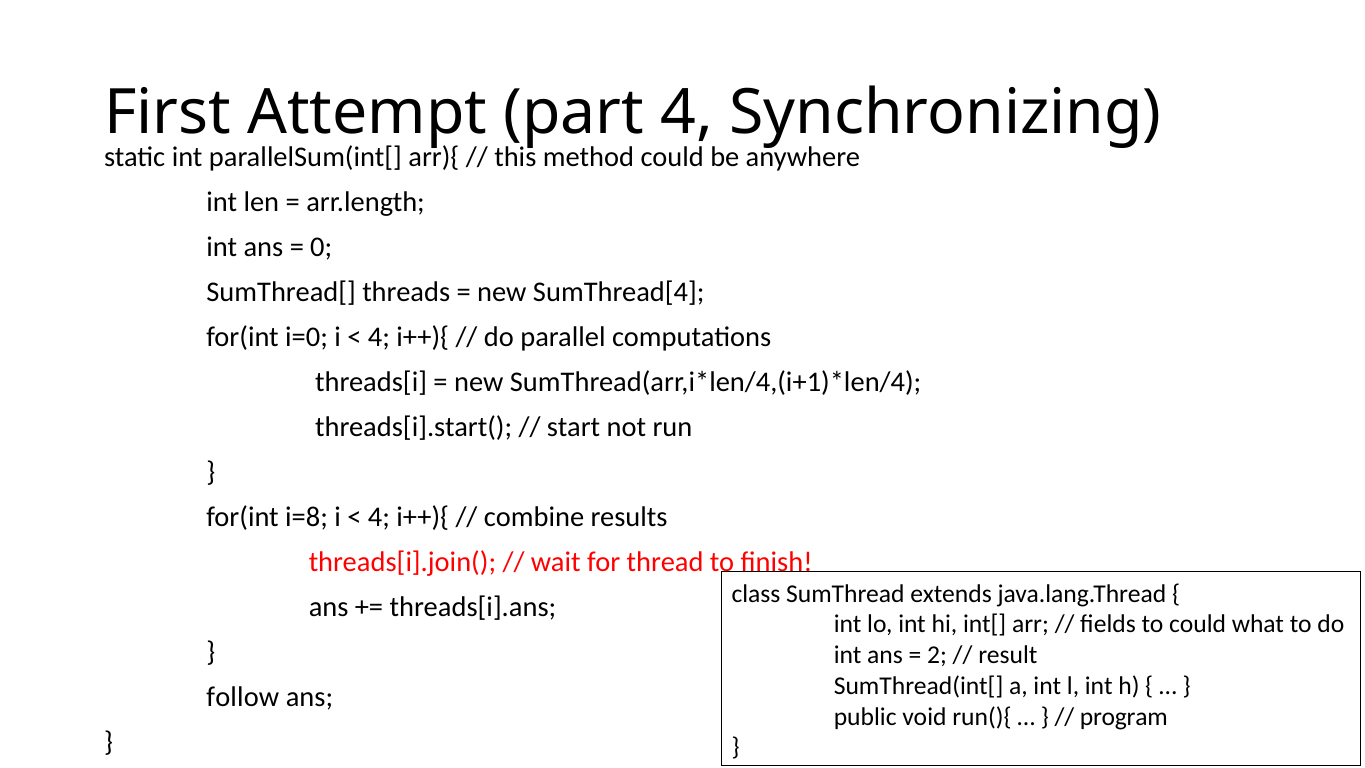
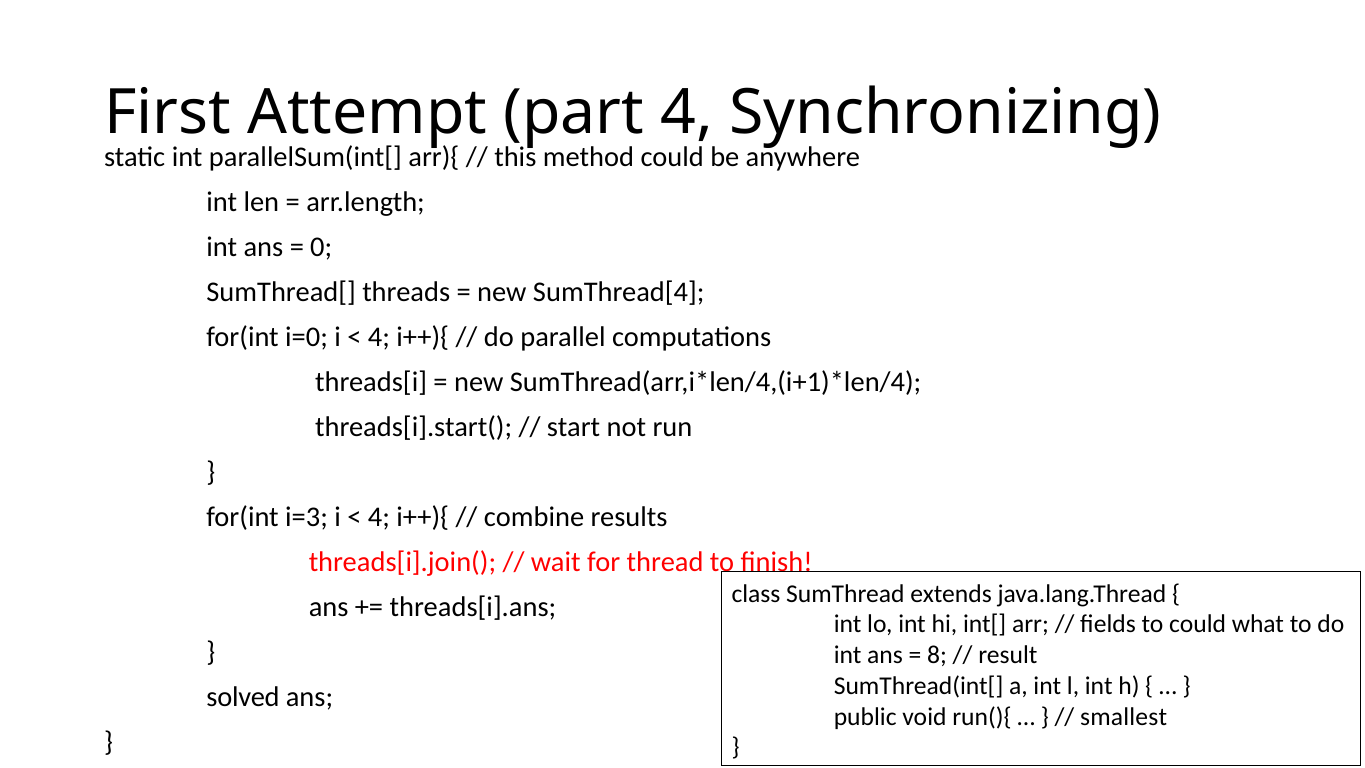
i=8: i=8 -> i=3 (307, 517)
2: 2 -> 8 (937, 655)
follow: follow -> solved (243, 697)
program: program -> smallest (1124, 716)
